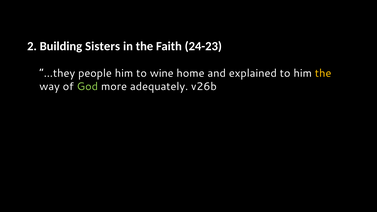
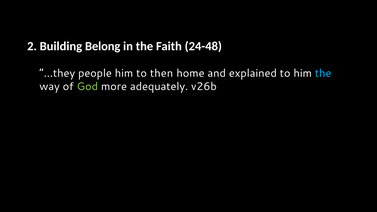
Sisters: Sisters -> Belong (103, 46)
24-23: 24-23 -> 24-48 (203, 46)
wine: wine -> then (162, 73)
the colour: yellow -> light blue (323, 73)
